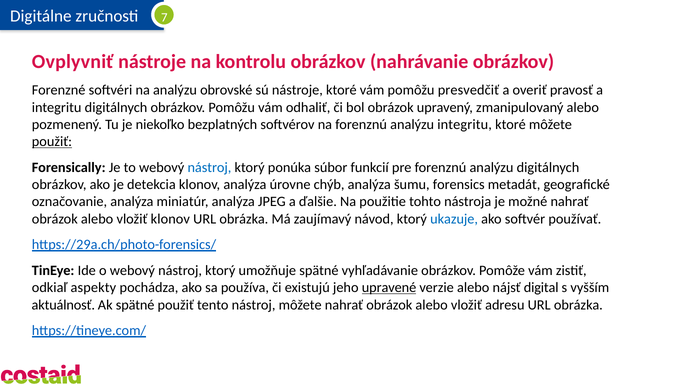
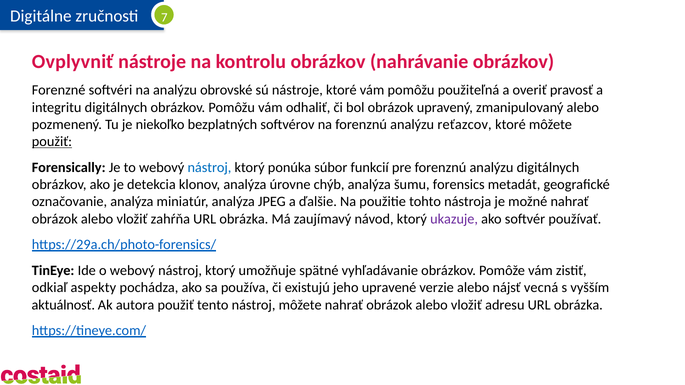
presvedčiť: presvedčiť -> použiteľná (469, 90)
analýzu integritu: integritu -> reťazcov (465, 125)
vložiť klonov: klonov -> zahŕňa (170, 219)
ukazuje colour: blue -> purple (454, 219)
upravené underline: present -> none (389, 288)
digital: digital -> vecná (541, 288)
Ak spätné: spätné -> autora (135, 305)
